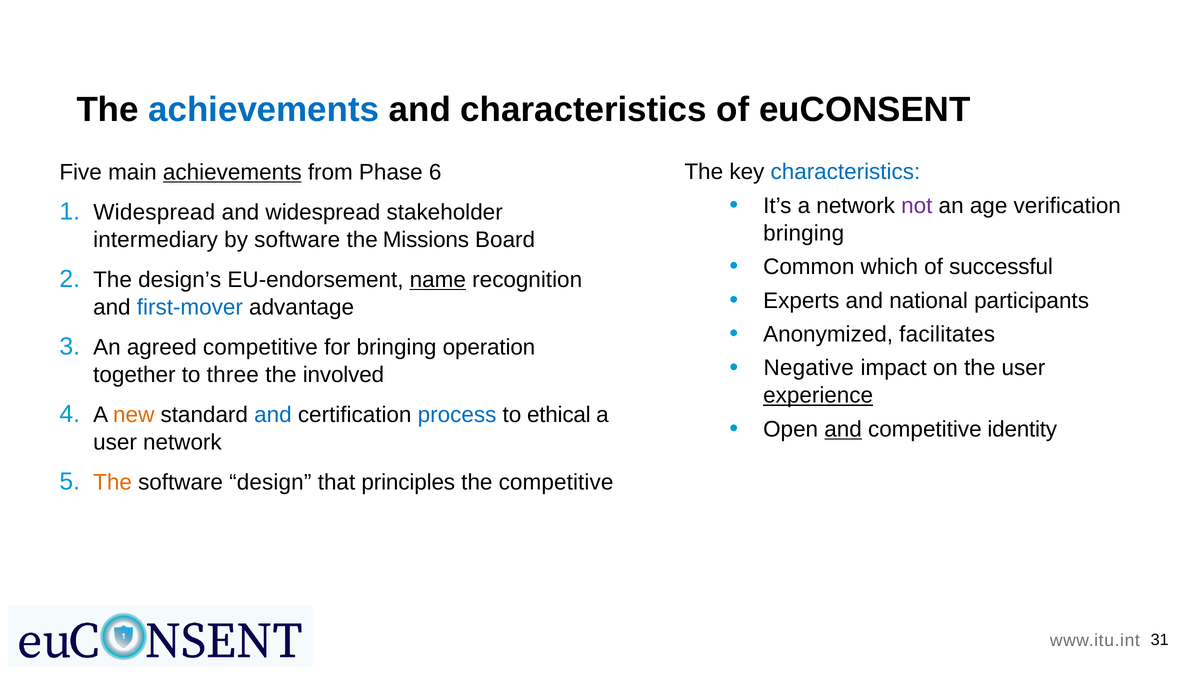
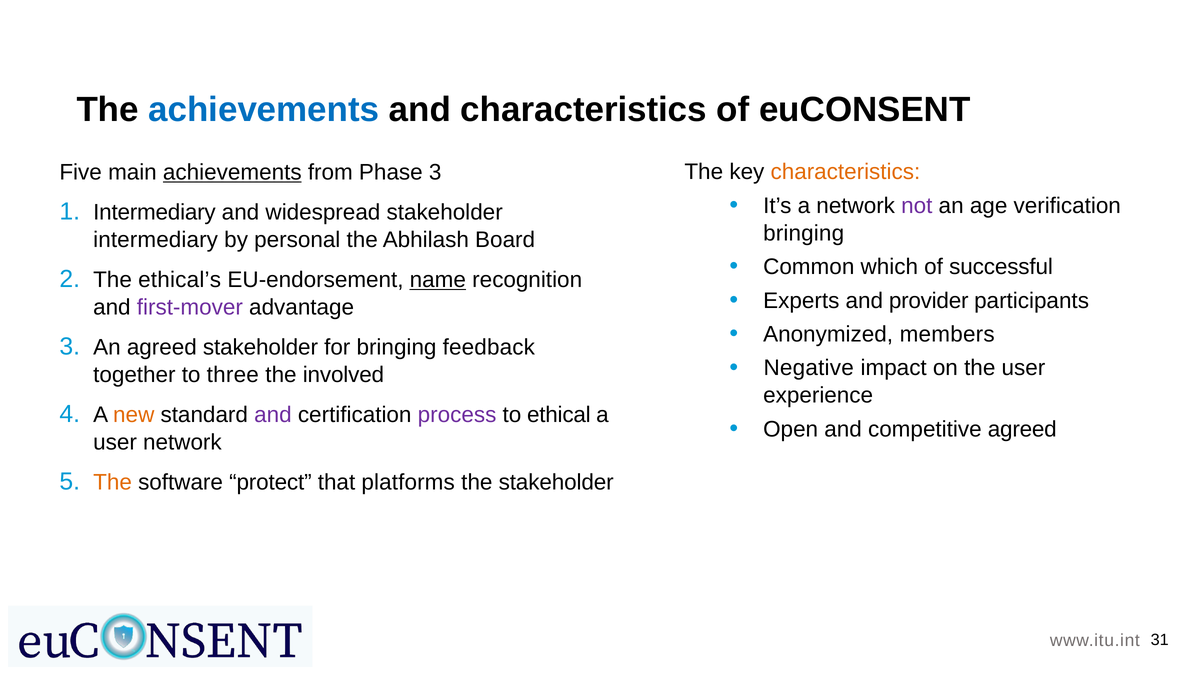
characteristics colour: blue -> orange (845, 172)
Phase 6: 6 -> 3 (435, 172)
1 Widespread: Widespread -> Intermediary (154, 212)
by software: software -> personal (297, 240)
Missions: Missions -> Abhilash (426, 240)
design’s: design’s -> ethical’s (180, 280)
national: national -> provider (929, 300)
first-mover colour: blue -> purple (190, 307)
facilitates: facilitates -> members (947, 334)
agreed competitive: competitive -> stakeholder (260, 347)
operation: operation -> feedback (489, 347)
experience underline: present -> none (818, 395)
and colour: blue -> purple (273, 414)
process colour: blue -> purple (457, 414)
and underline: present -> none (843, 429)
competitive identity: identity -> agreed (1022, 429)
design: design -> protect (270, 482)
principles: principles -> platforms (408, 482)
the competitive: competitive -> stakeholder (556, 482)
